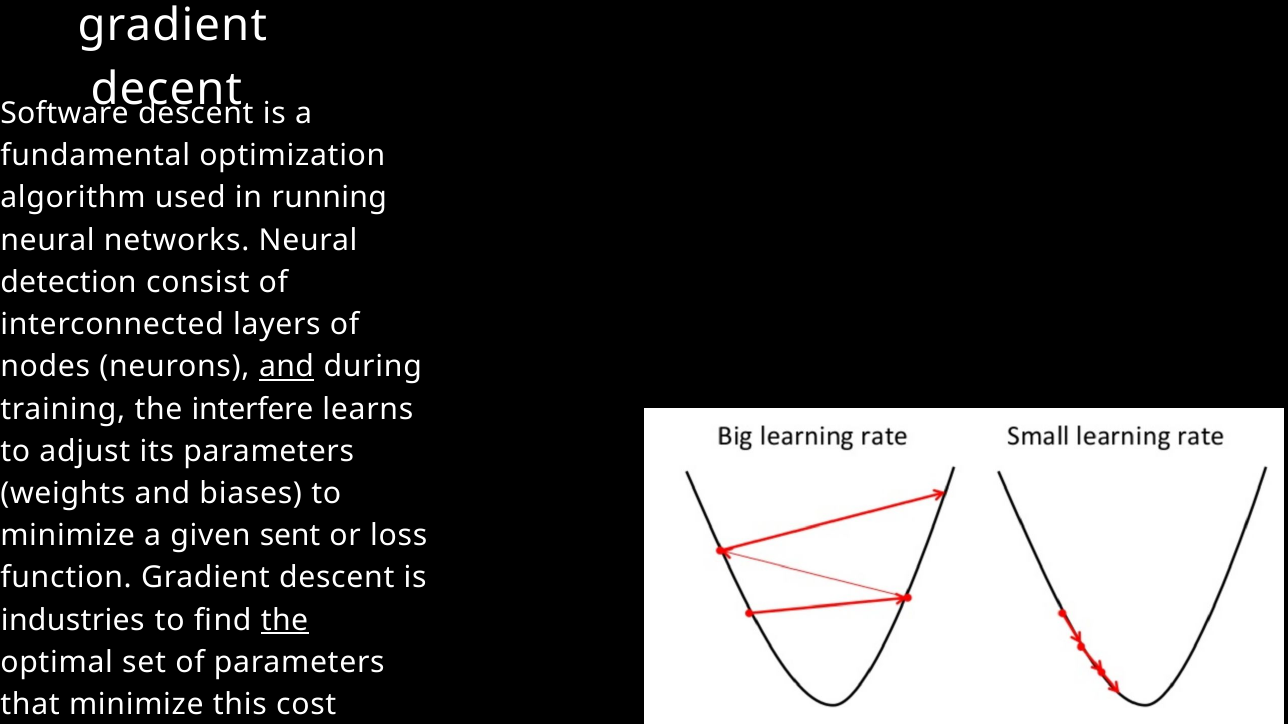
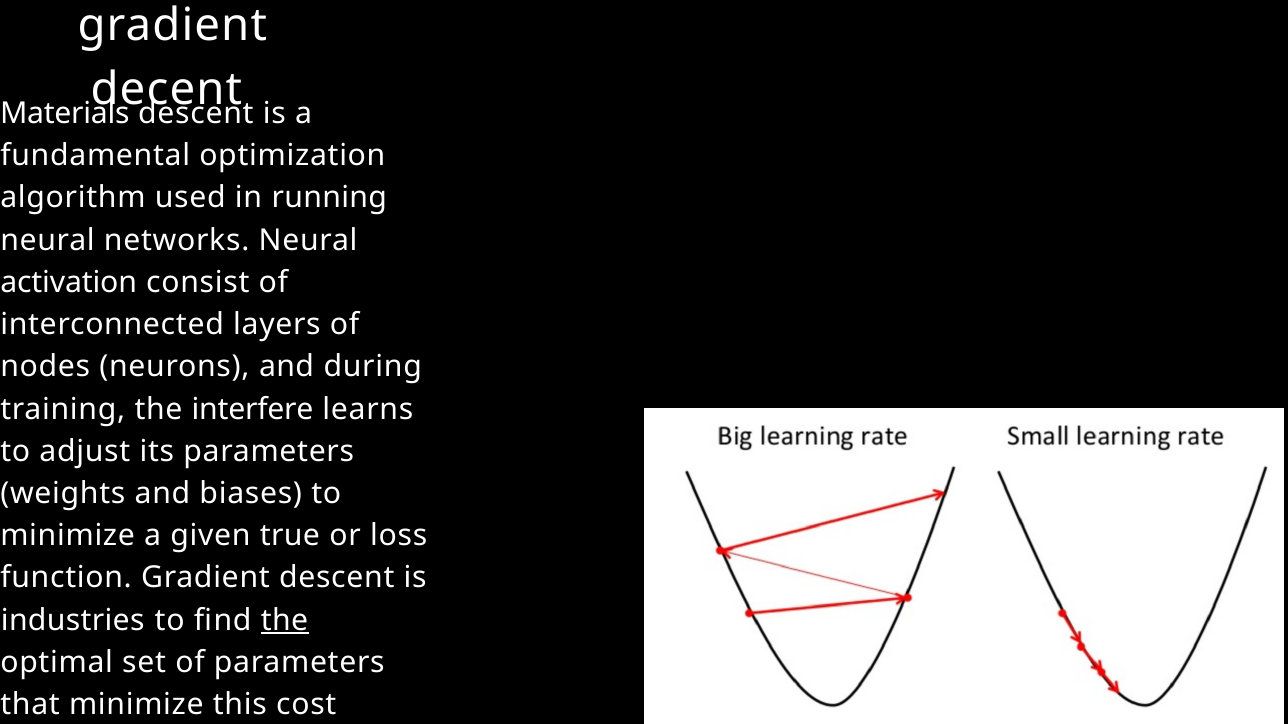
Software: Software -> Materials (65, 114)
detection: detection -> activation (69, 283)
and underline: present -> none (286, 367)
sent: sent -> true (290, 536)
